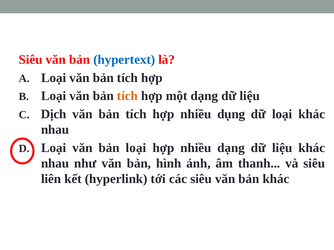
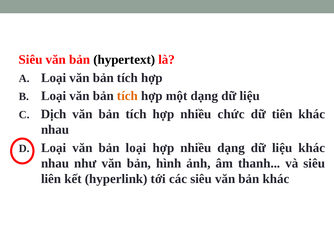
hypertext colour: blue -> black (124, 60)
dụng: dụng -> chức (231, 114)
dữ loại: loại -> tiên (282, 114)
